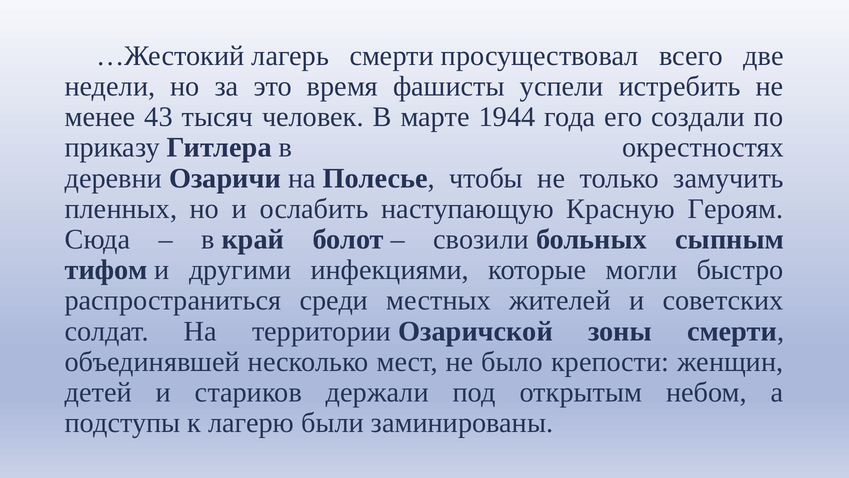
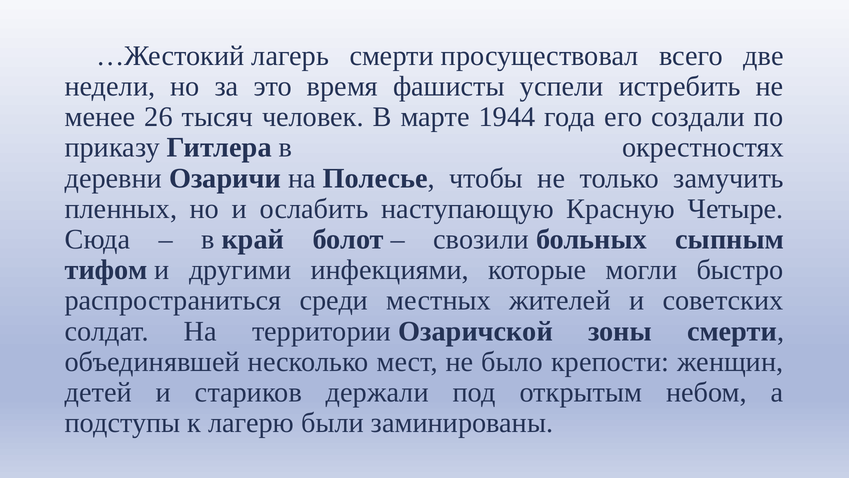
43: 43 -> 26 (159, 117)
Героям: Героям -> Четыре (736, 209)
